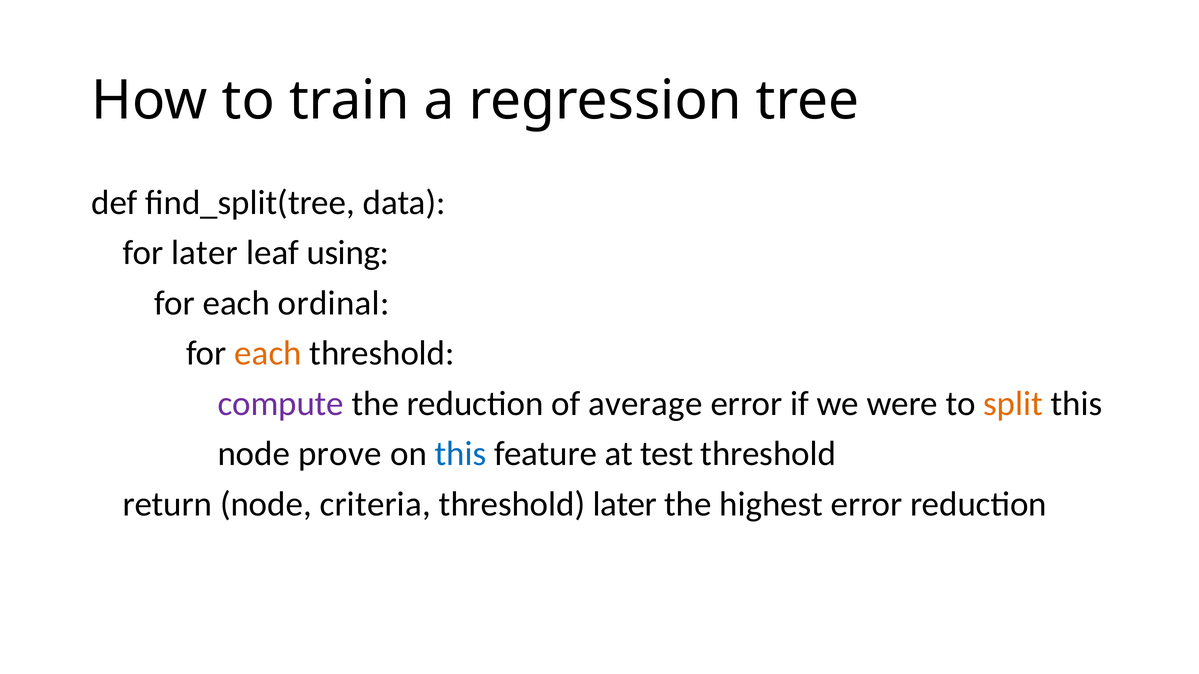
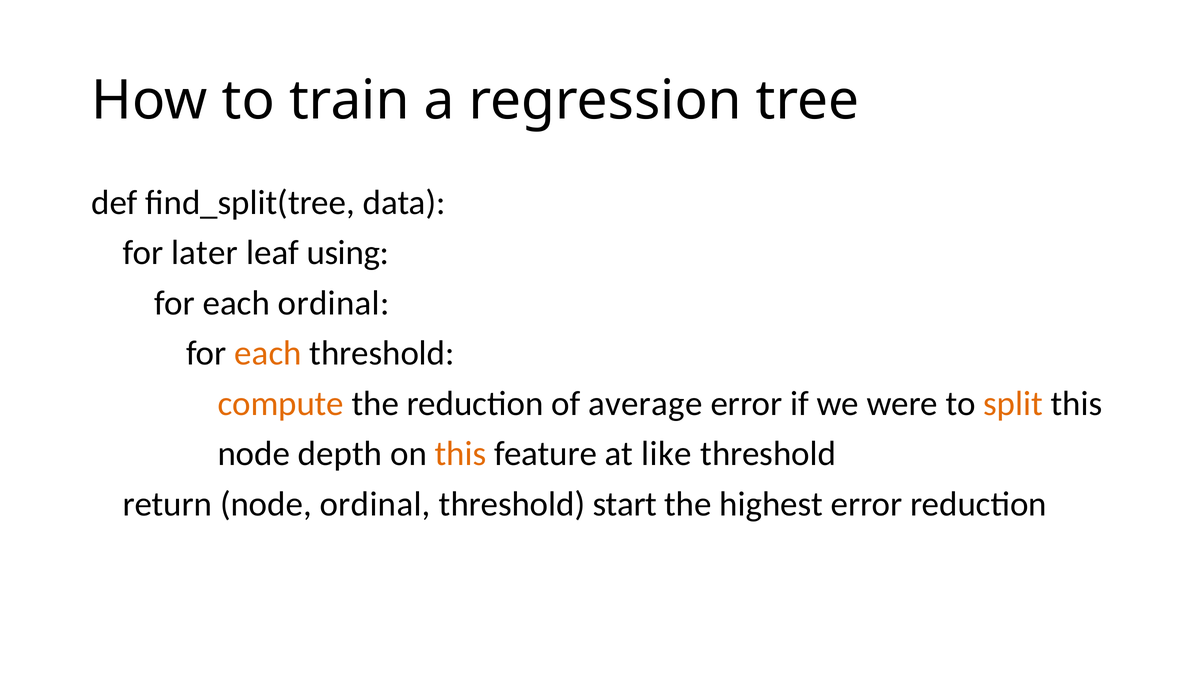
compute colour: purple -> orange (281, 404)
prove: prove -> depth (340, 454)
this colour: blue -> orange (461, 454)
test: test -> like (666, 454)
node criteria: criteria -> ordinal (375, 504)
threshold later: later -> start (625, 504)
